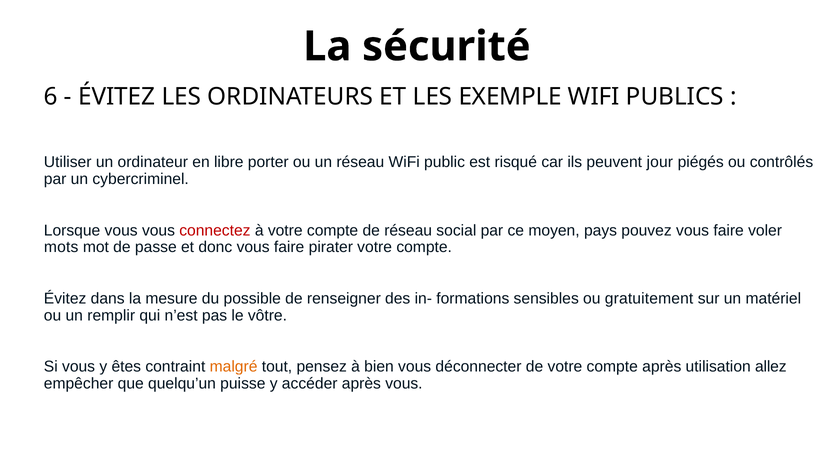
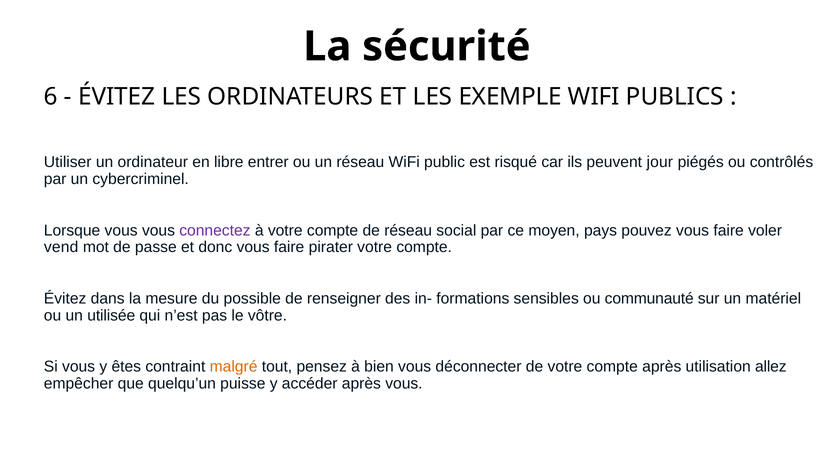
porter: porter -> entrer (268, 162)
connectez colour: red -> purple (215, 230)
mots: mots -> vend (61, 247)
gratuitement: gratuitement -> communauté (649, 298)
remplir: remplir -> utilisée (111, 315)
